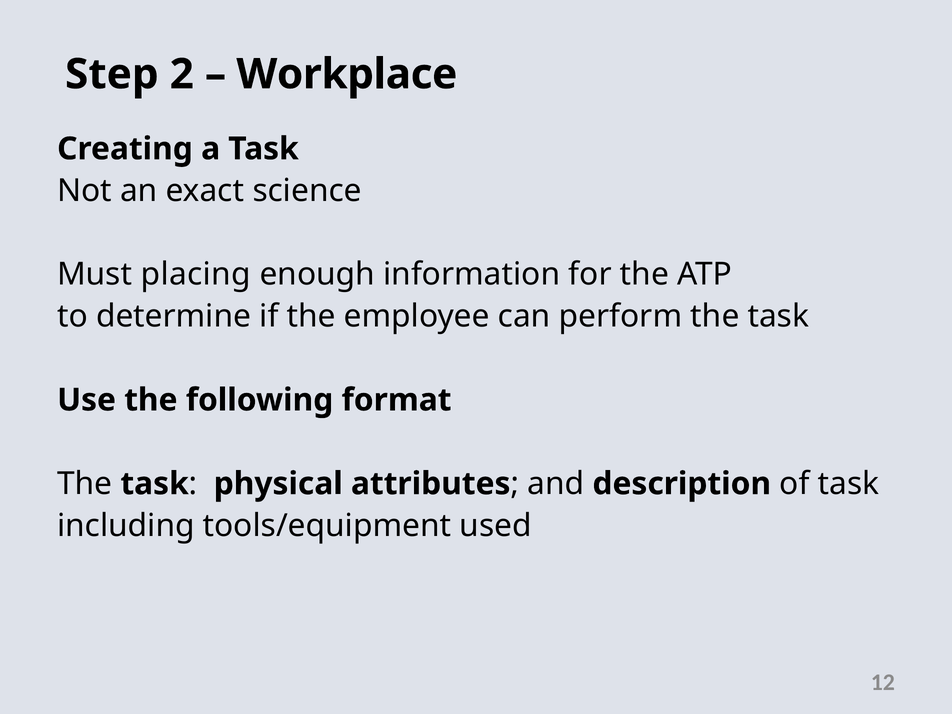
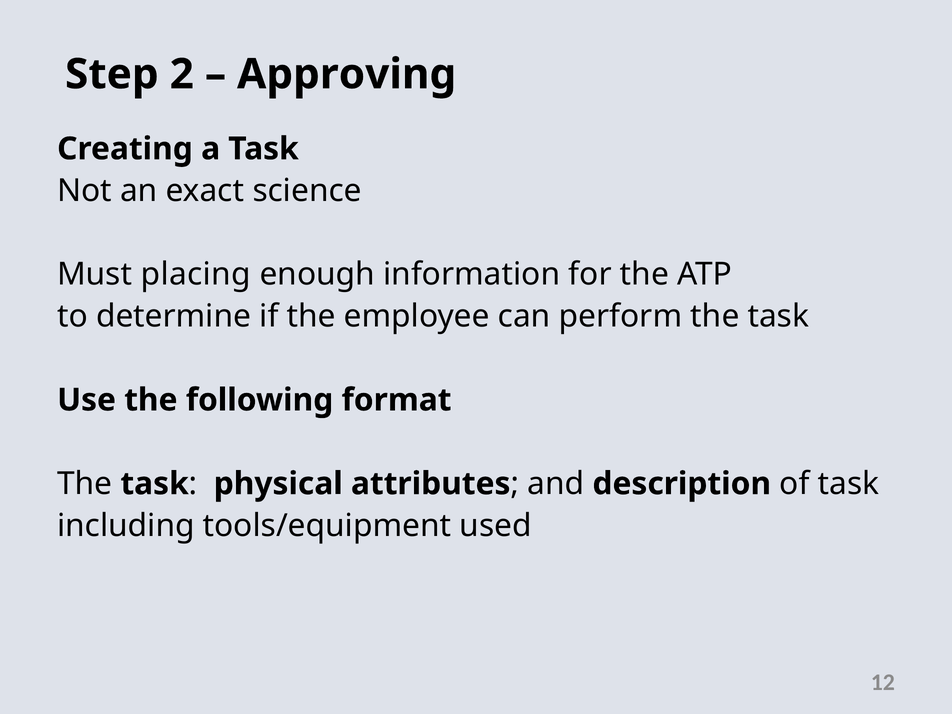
Workplace: Workplace -> Approving (347, 74)
